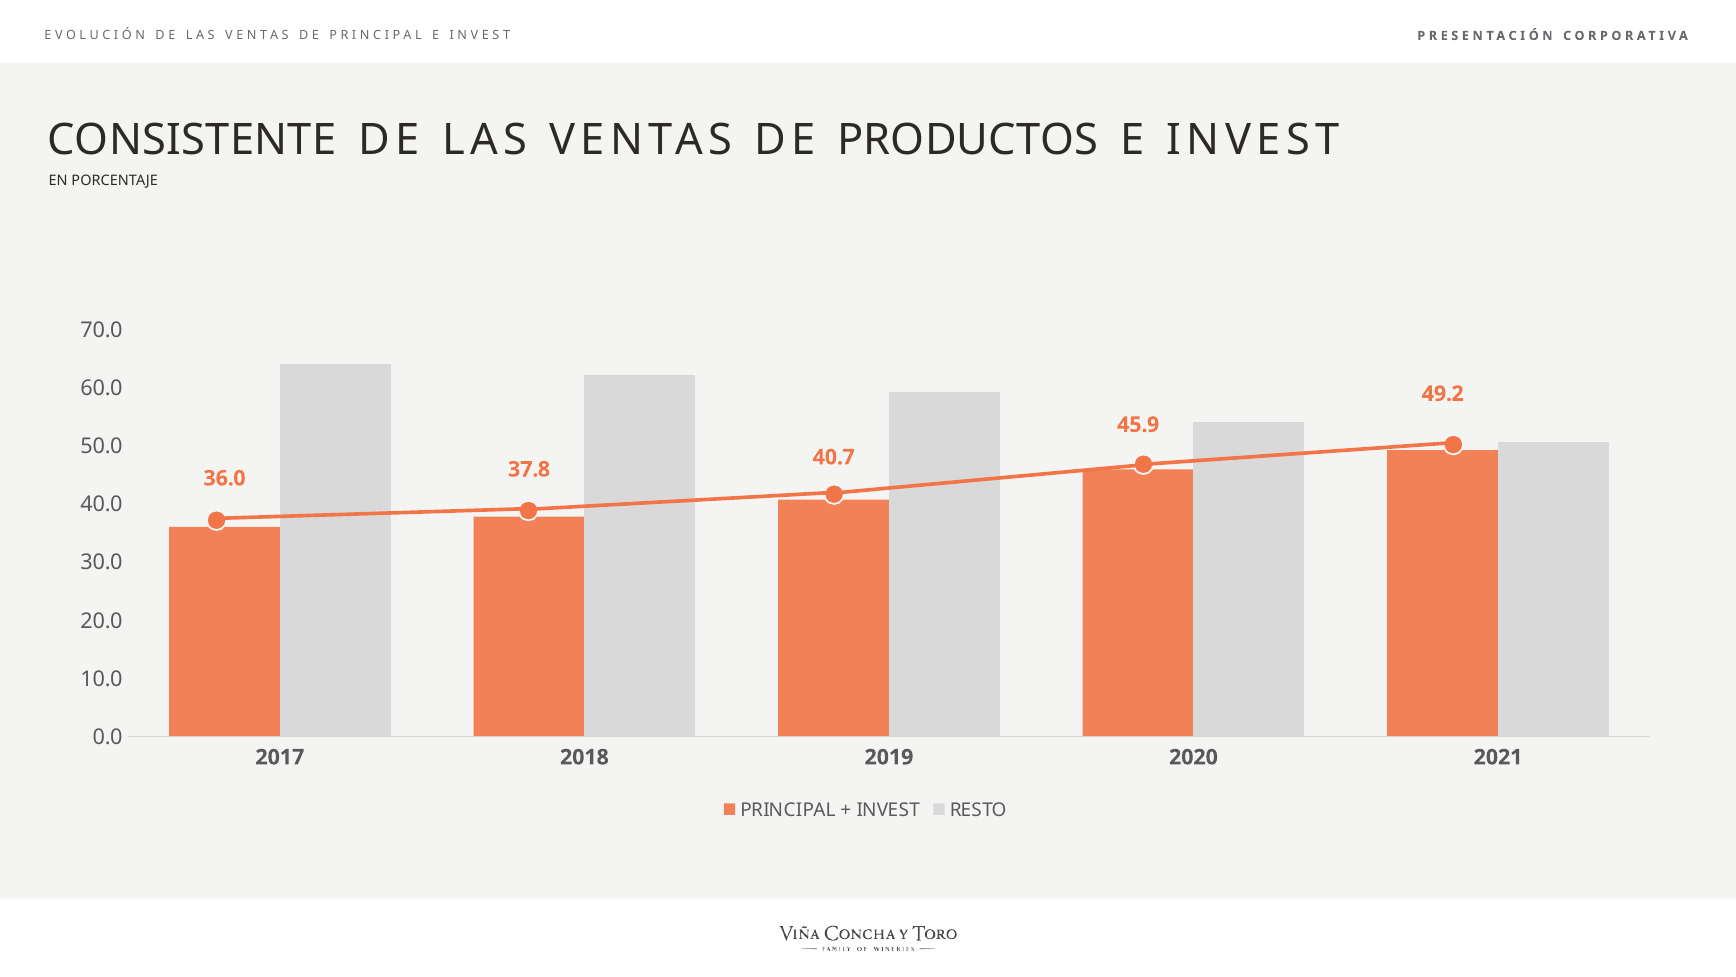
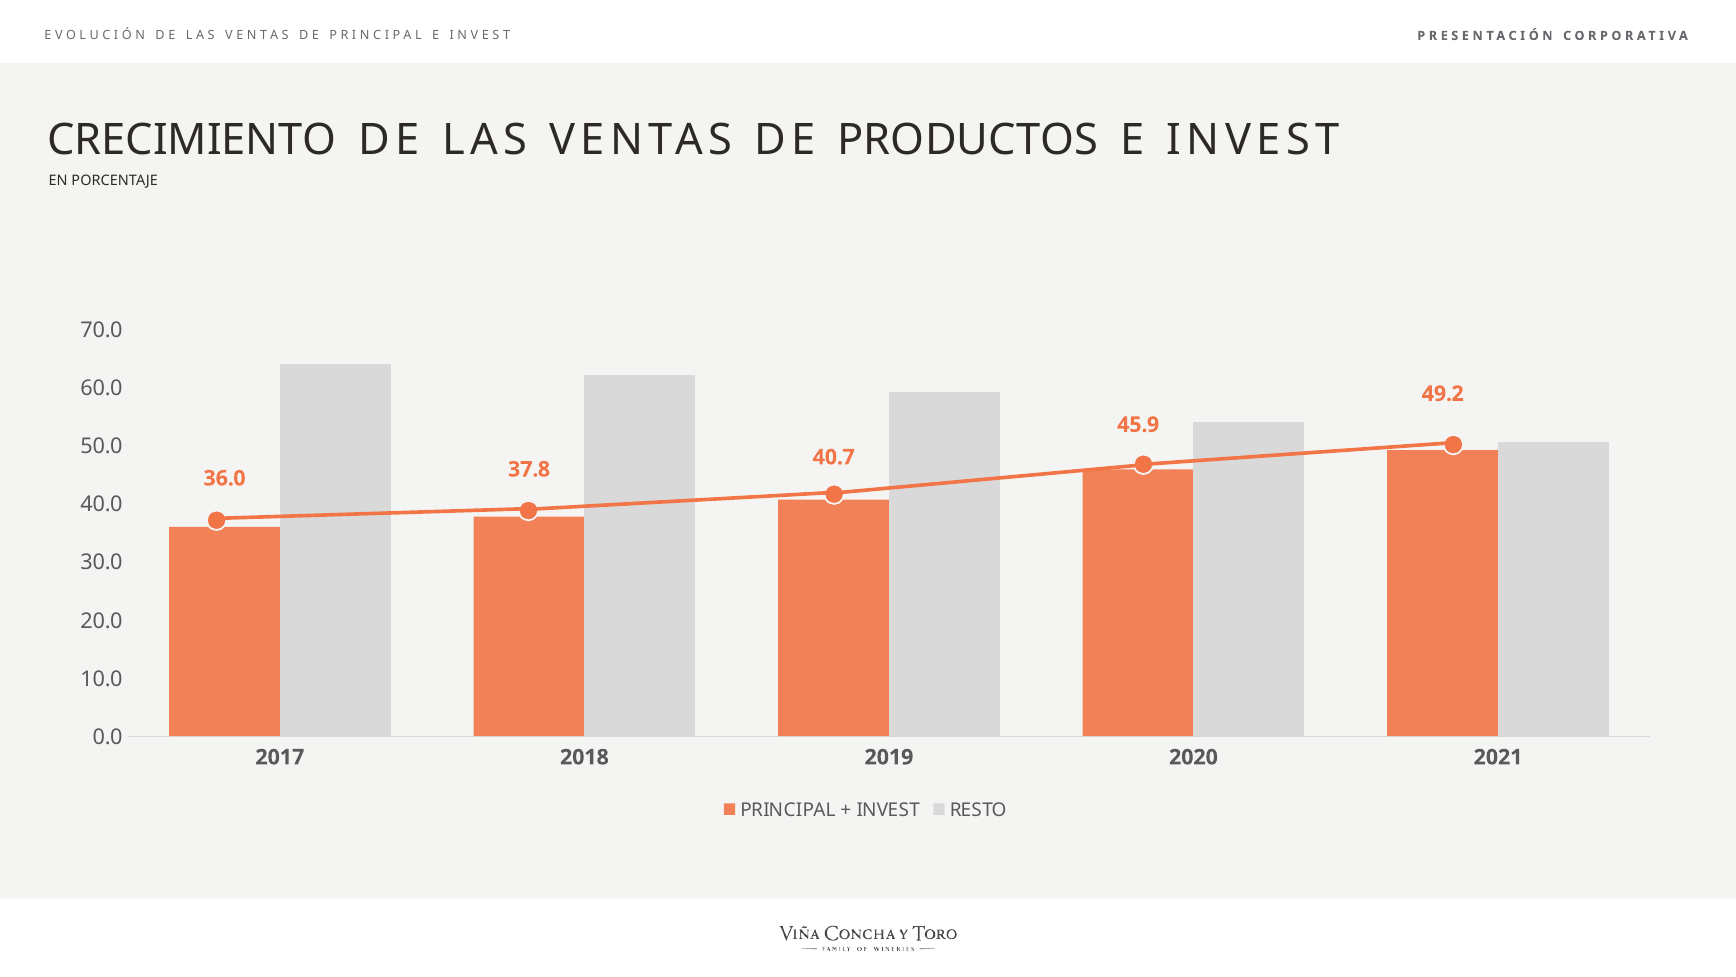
CONSISTENTE: CONSISTENTE -> CRECIMIENTO (192, 140)
